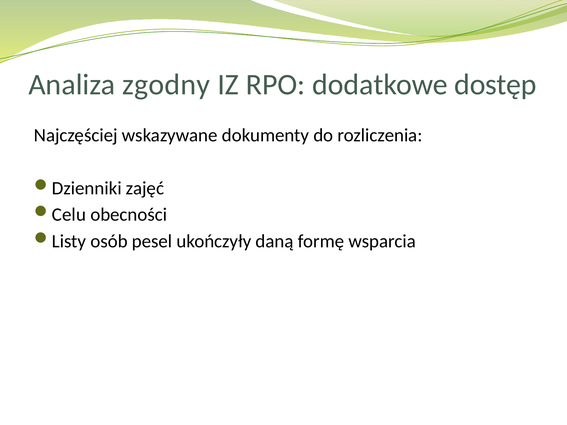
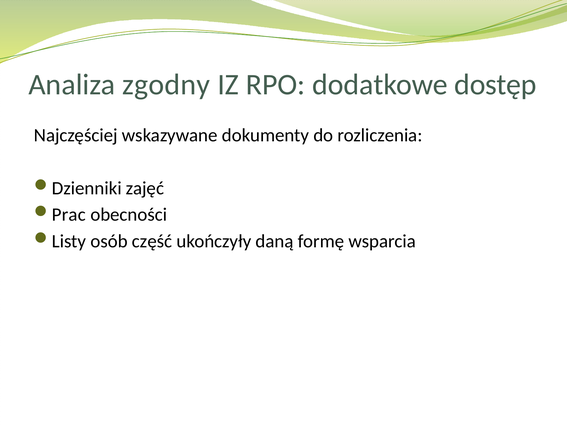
Celu: Celu -> Prac (69, 215)
pesel: pesel -> część (152, 241)
